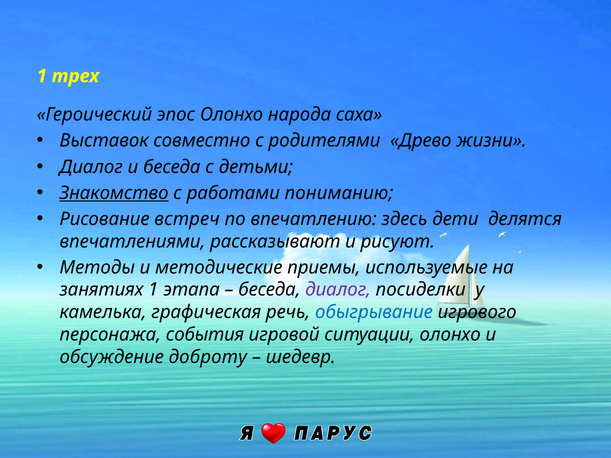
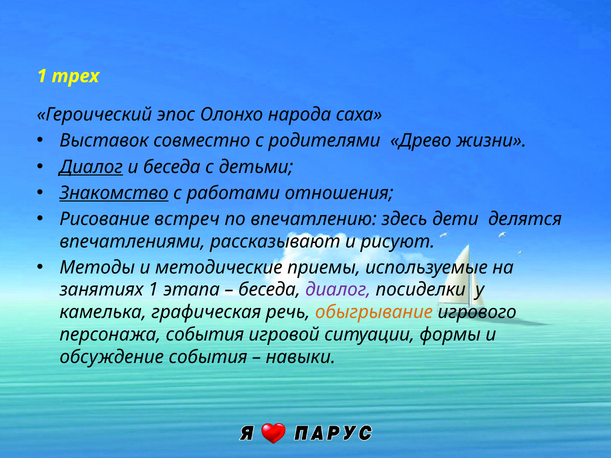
Диалог underline: none -> present (91, 167)
пониманию: пониманию -> отношения (339, 193)
обыгрывание colour: blue -> orange (374, 312)
ситуации олонхо: олонхо -> формы (450, 335)
обсуждение доброту: доброту -> события (208, 357)
шедевр: шедевр -> навыки (301, 357)
